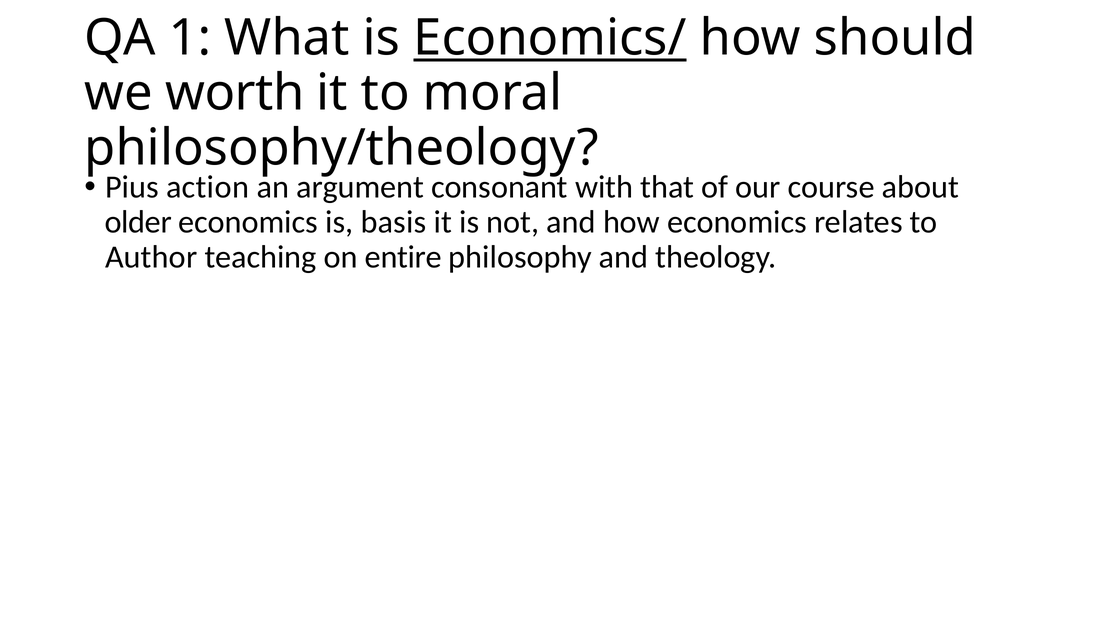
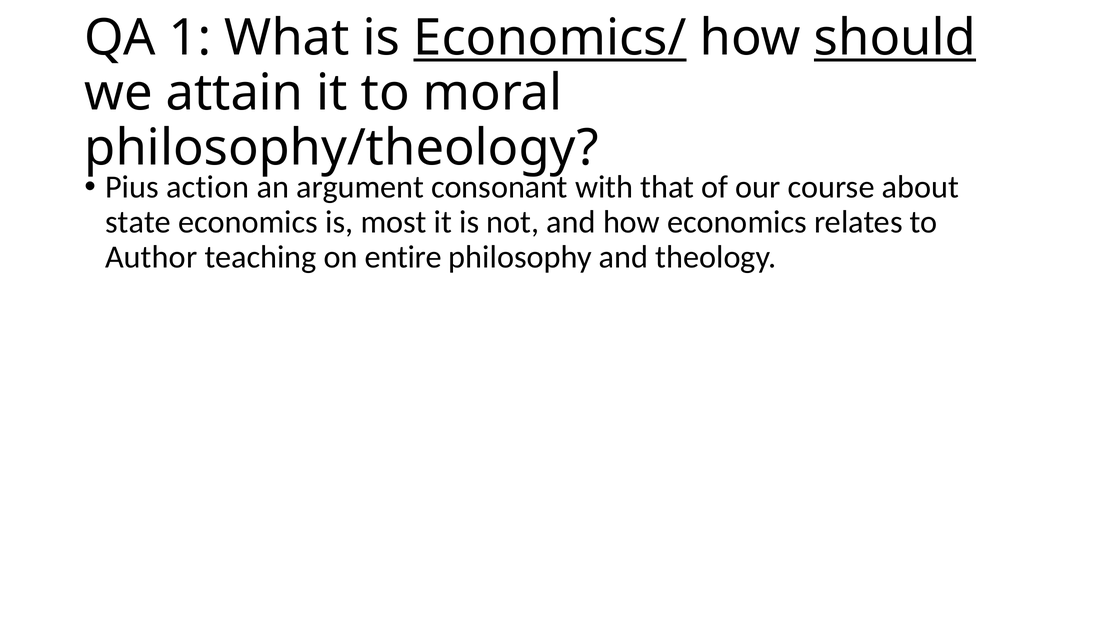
should underline: none -> present (895, 38)
worth: worth -> attain (235, 93)
older: older -> state (138, 222)
basis: basis -> most (394, 222)
